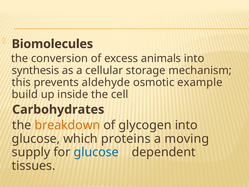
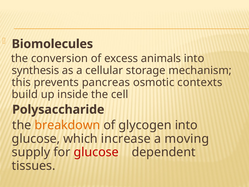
aldehyde: aldehyde -> pancreas (106, 82)
example: example -> contexts (200, 82)
Carbohydrates: Carbohydrates -> Polysaccharide (58, 109)
proteins: proteins -> increase (126, 139)
glucose colour: blue -> red (96, 152)
